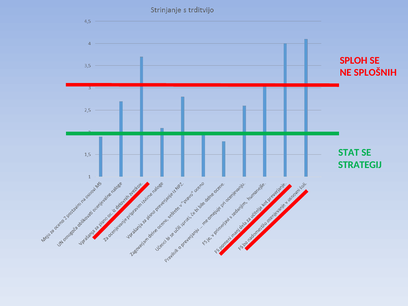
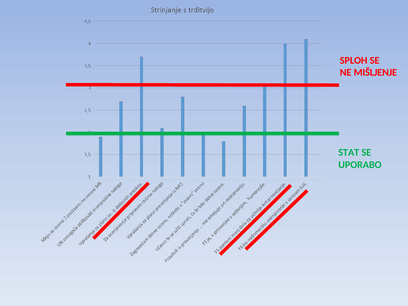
SPLOŠNIH: SPLOŠNIH -> MIŠLJENJE (375, 73)
STRATEGIJ: STRATEGIJ -> UPORABO (360, 165)
